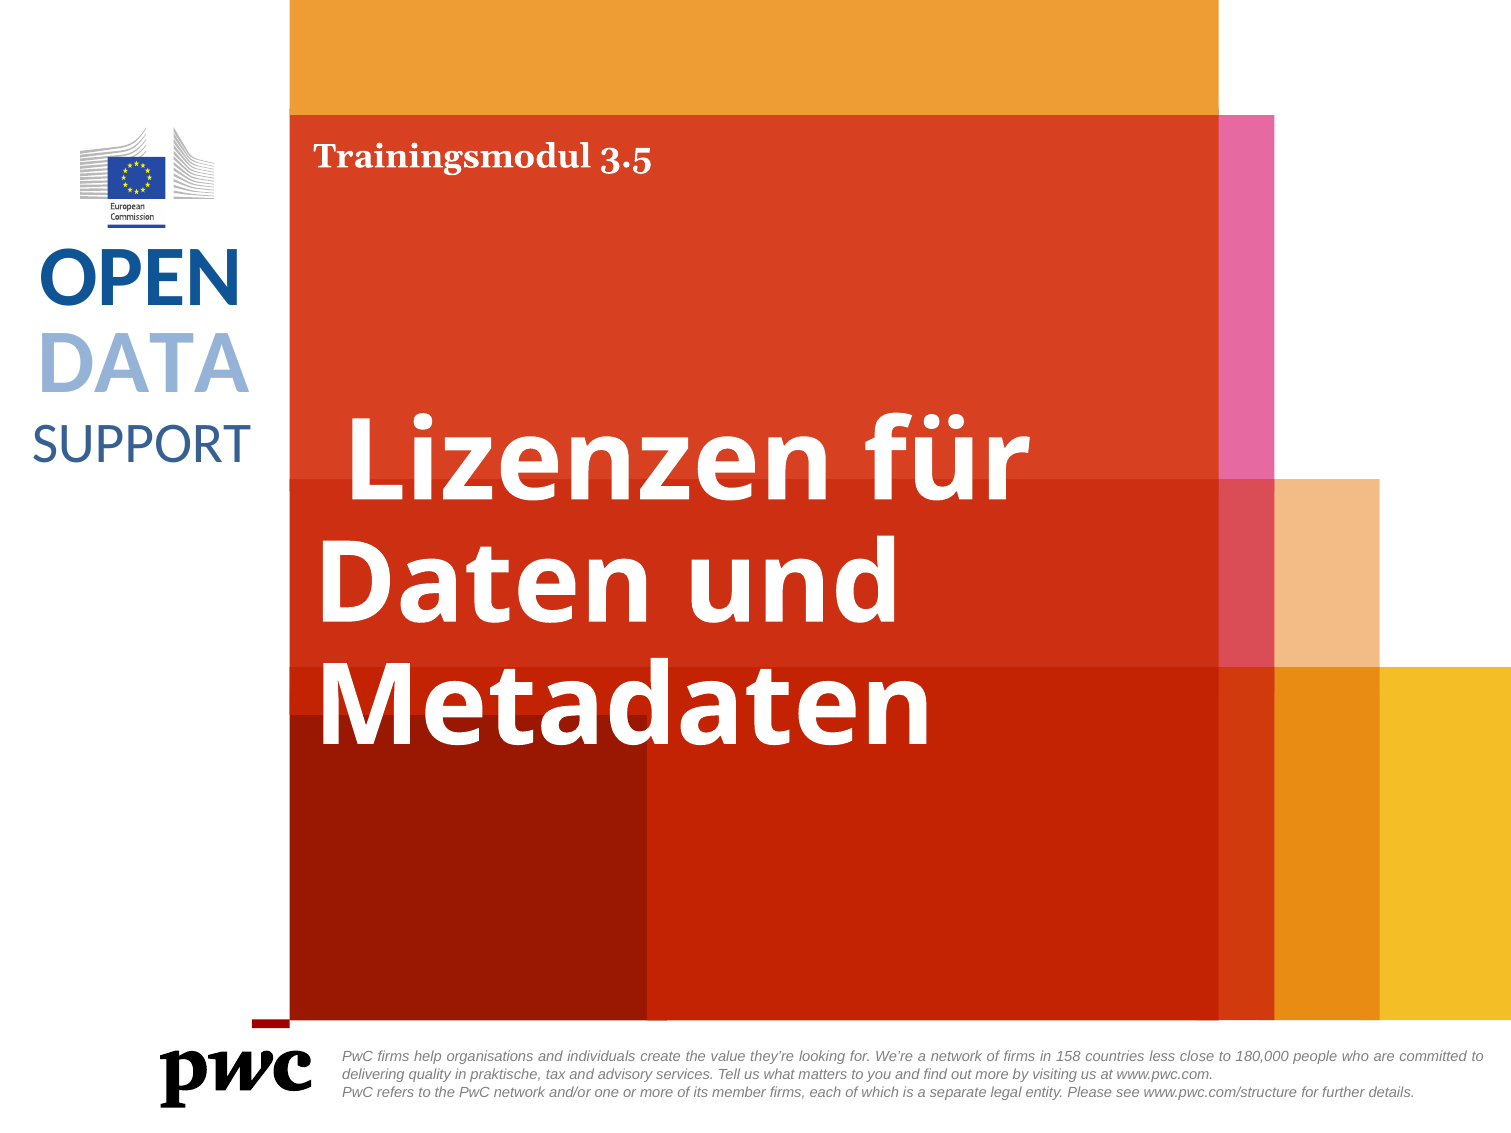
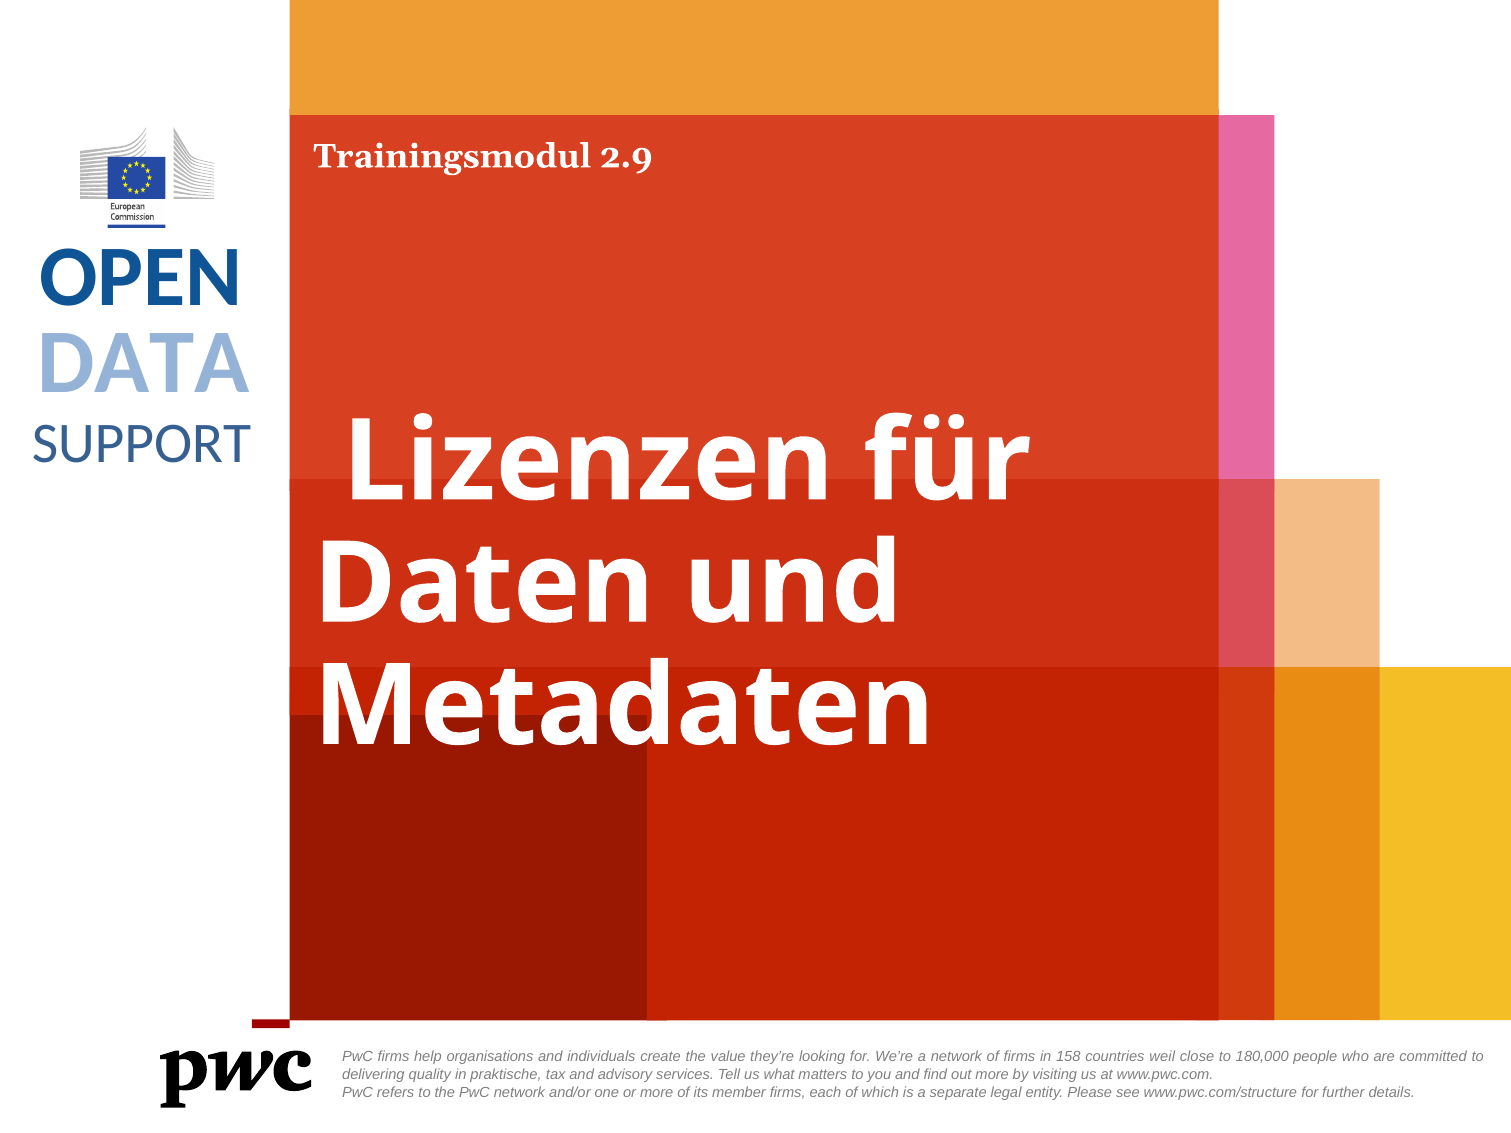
3.5: 3.5 -> 2.9 (626, 156)
less: less -> weil (1162, 1057)
